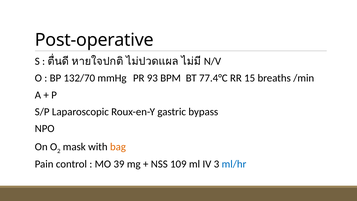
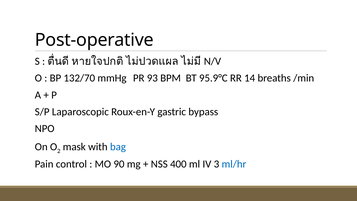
77.4°C: 77.4°C -> 95.9°C (213, 78)
15: 15 -> 14 (250, 78)
bag colour: orange -> blue (118, 147)
39: 39 -> 90 (119, 164)
109: 109 -> 400 (178, 164)
